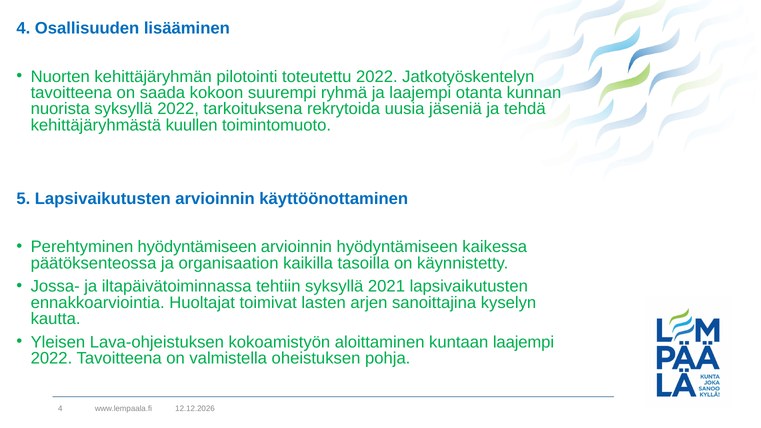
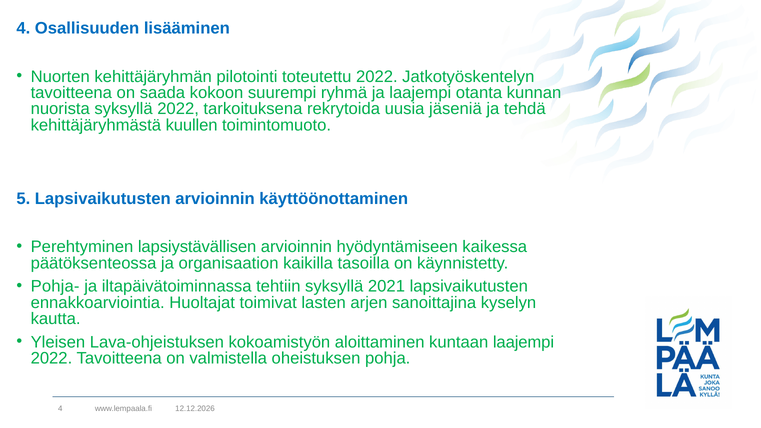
Perehtyminen hyödyntämiseen: hyödyntämiseen -> lapsiystävällisen (197, 247)
Jossa-: Jossa- -> Pohja- (55, 286)
